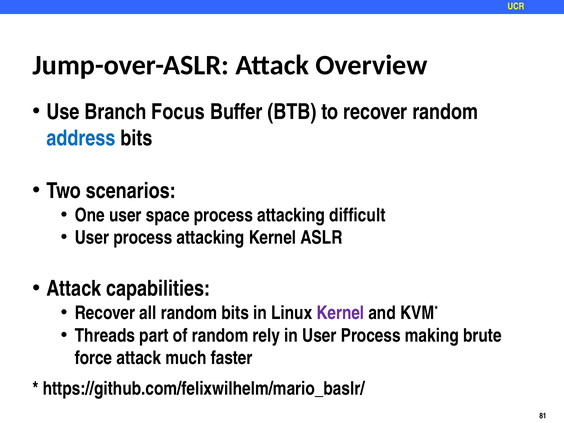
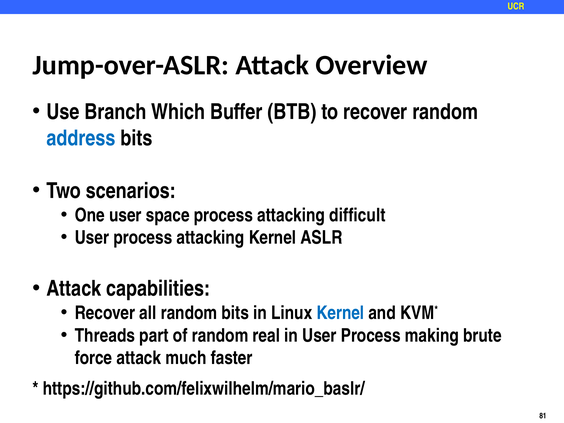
Focus: Focus -> Which (178, 112)
Kernel colour: purple -> blue (340, 313)
rely: rely -> real (266, 336)
